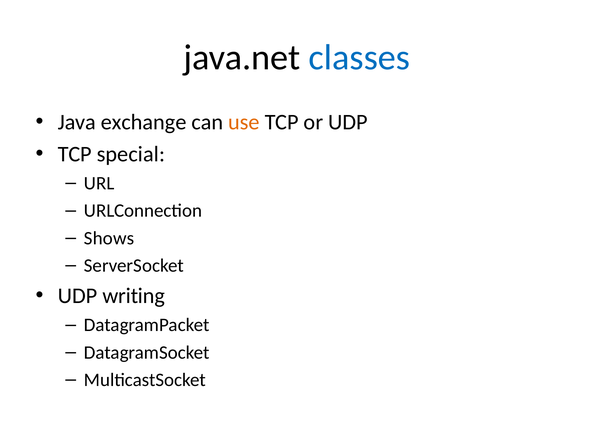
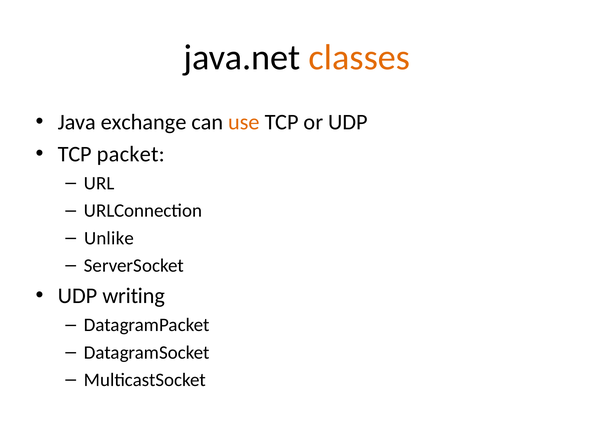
classes colour: blue -> orange (359, 58)
special: special -> packet (131, 154)
Shows: Shows -> Unlike (109, 238)
